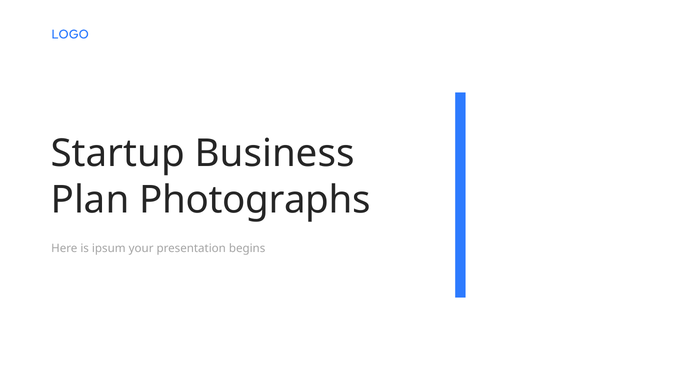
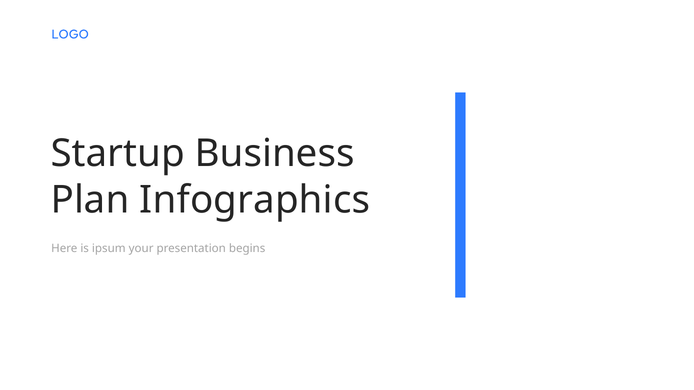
Photographs: Photographs -> Infographics (255, 200)
